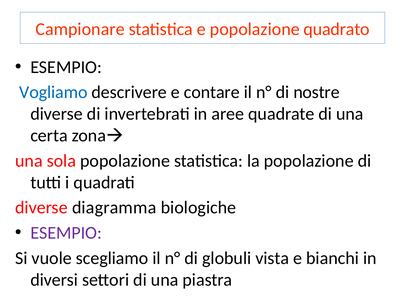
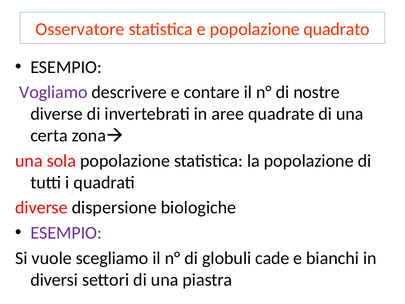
Campionare: Campionare -> Osservatore (80, 29)
Vogliamo colour: blue -> purple (53, 92)
diagramma: diagramma -> dispersione (114, 208)
vista: vista -> cade (272, 258)
